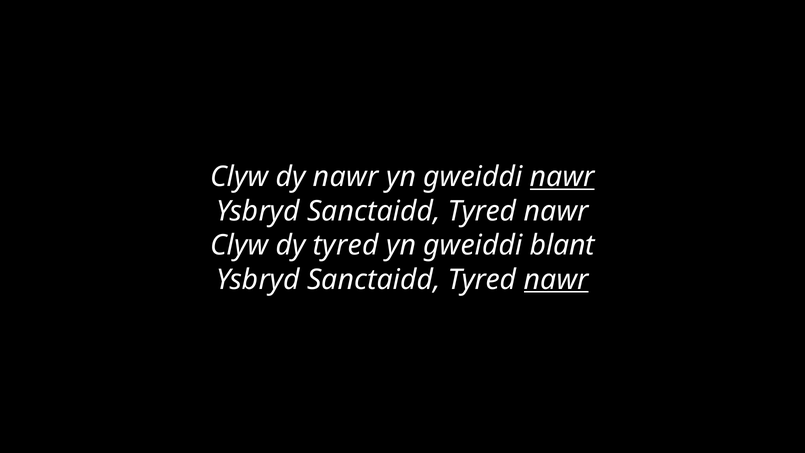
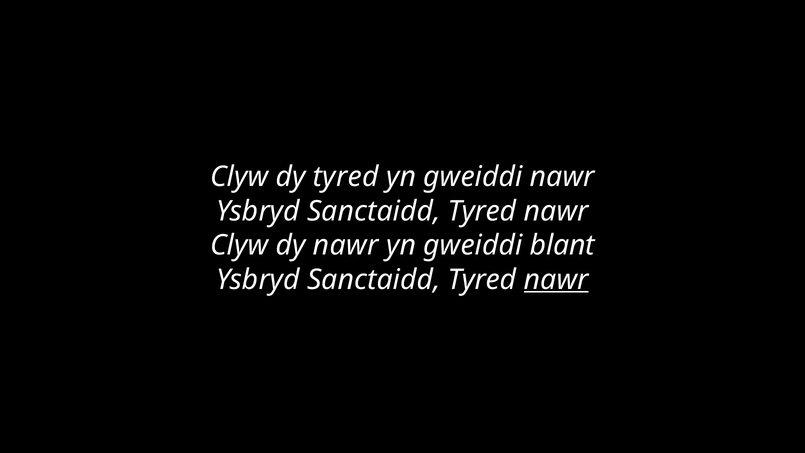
dy nawr: nawr -> tyred (346, 177)
nawr underline: present -> none (562, 177)
dy tyred: tyred -> nawr (346, 245)
